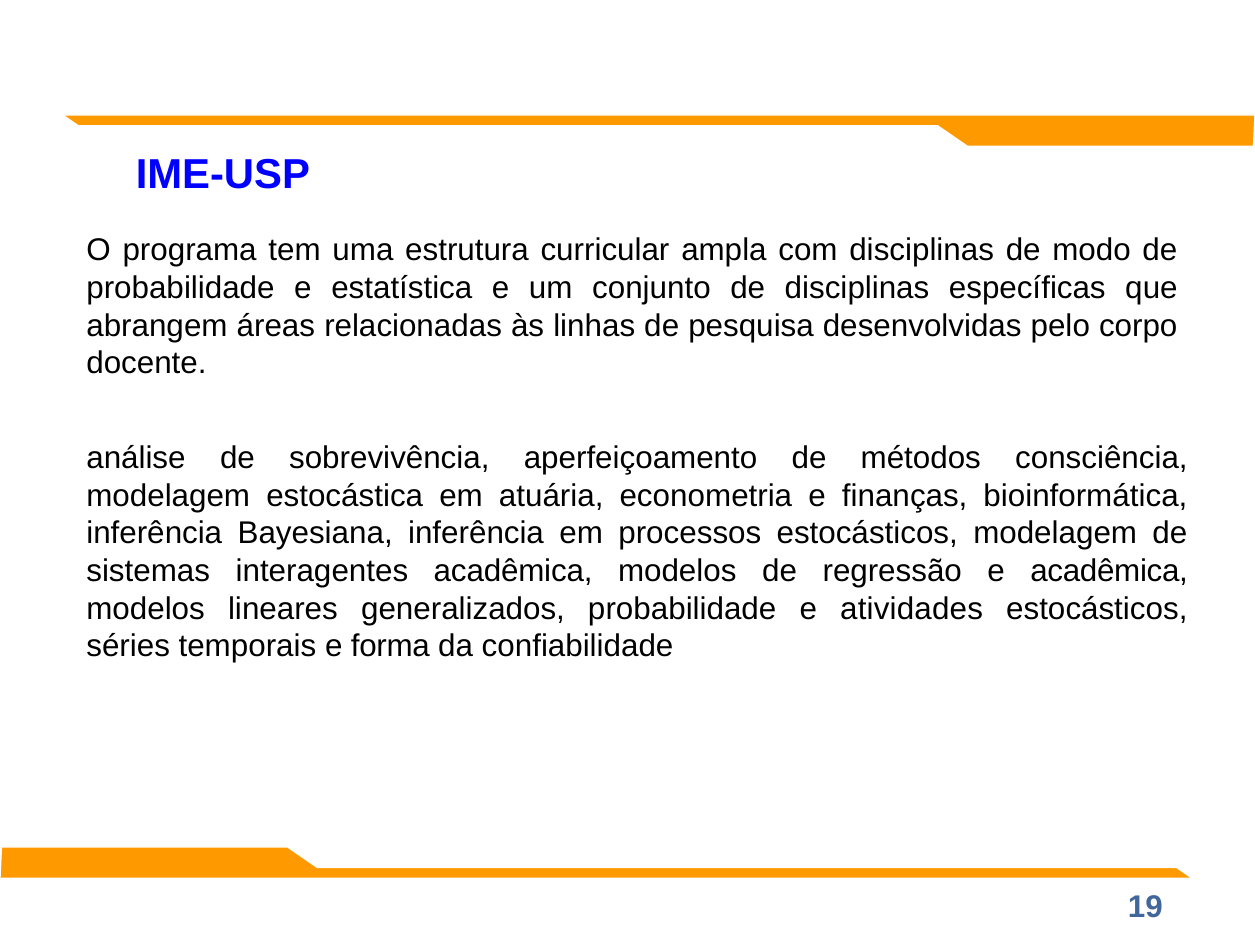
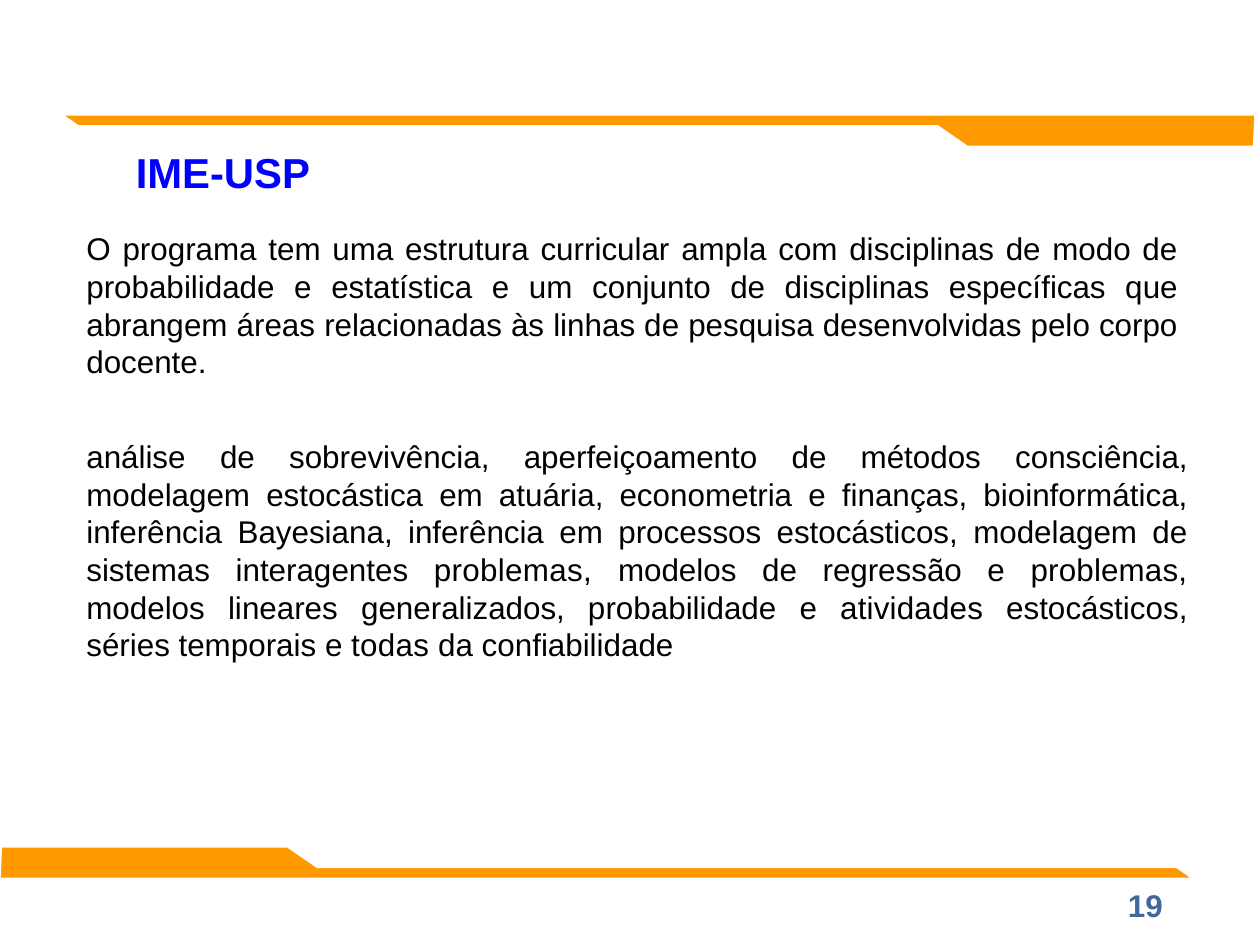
interagentes acadêmica: acadêmica -> problemas (513, 571)
e acadêmica: acadêmica -> problemas (1109, 571)
forma: forma -> todas (390, 646)
